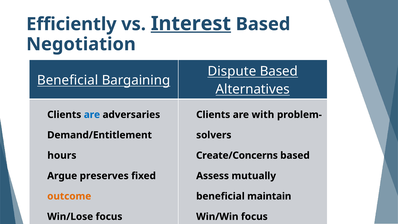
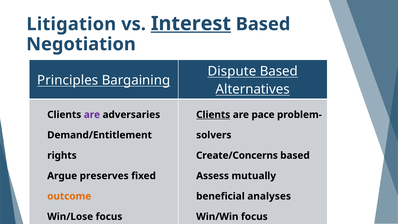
Efficiently: Efficiently -> Litigation (71, 24)
Beneficial: Beneficial -> Principles (68, 80)
are colour: blue -> purple (92, 115)
Clients underline: none -> present (213, 115)
with: with -> pace (263, 115)
hours: hours -> rights (62, 155)
maintain: maintain -> analyses (269, 196)
